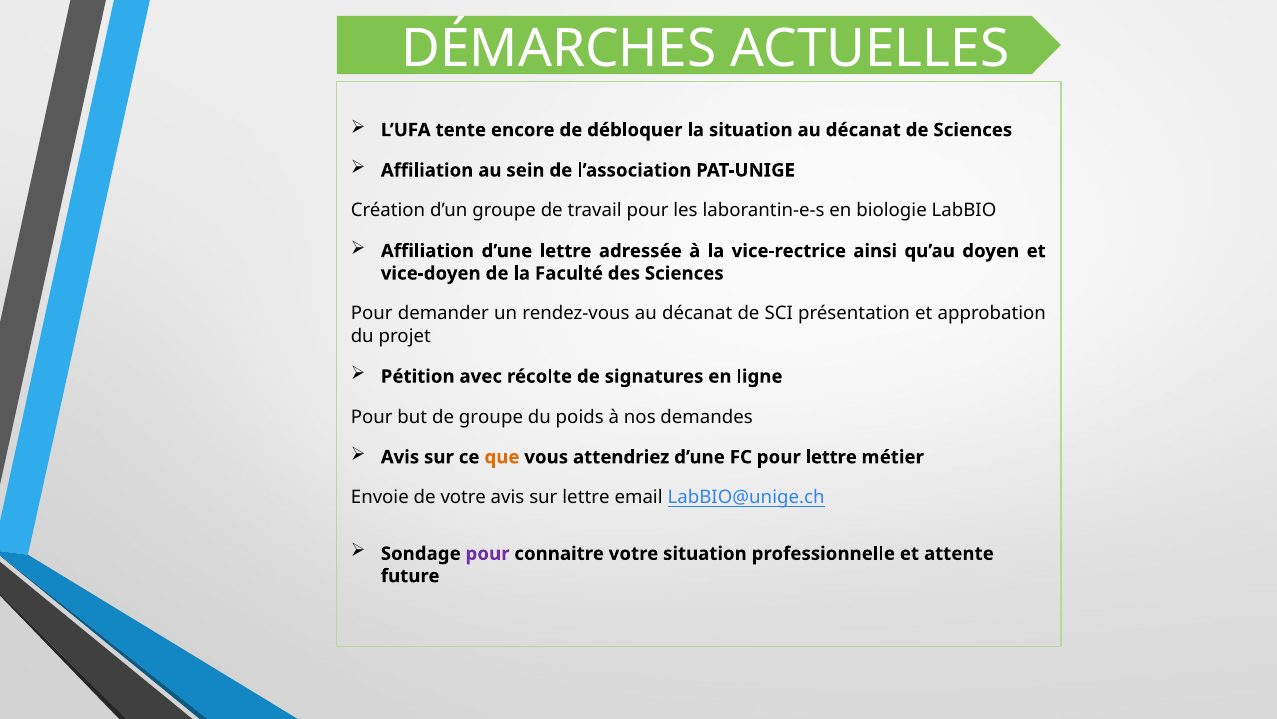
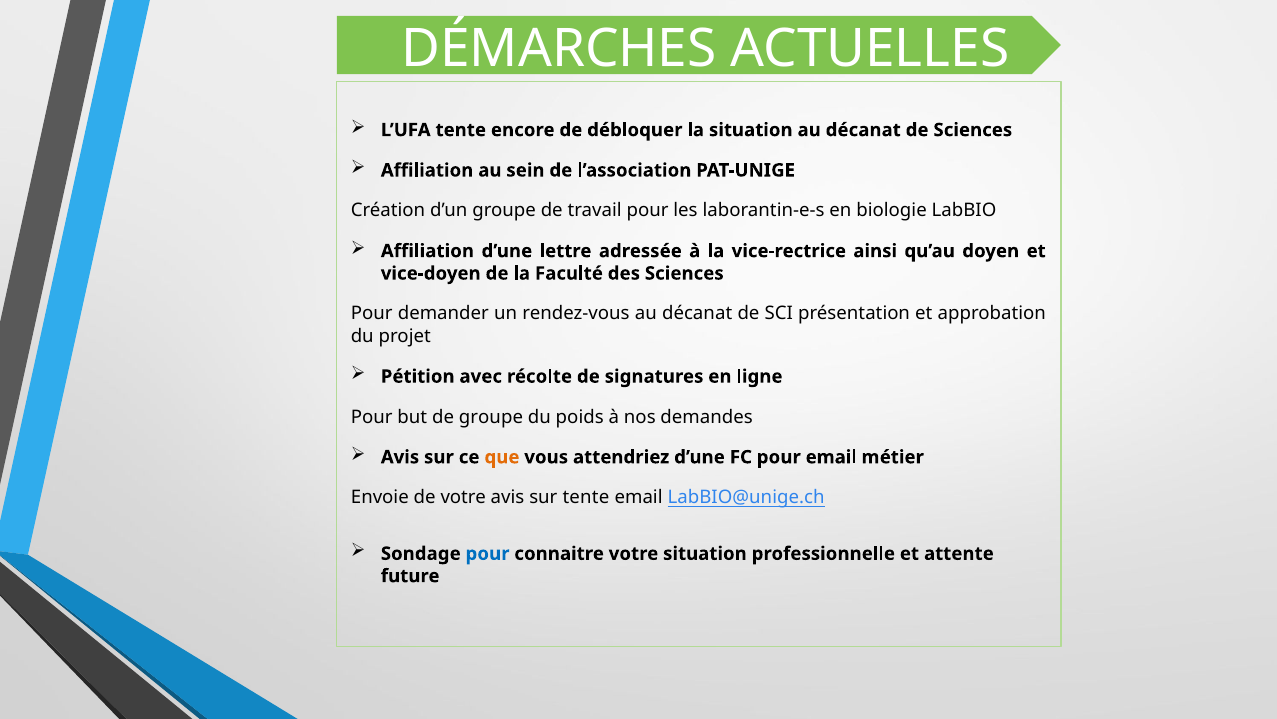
pour lettre: lettre -> email (831, 457)
sur lettre: lettre -> tente (586, 497)
pour colour: purple -> blue (488, 553)
